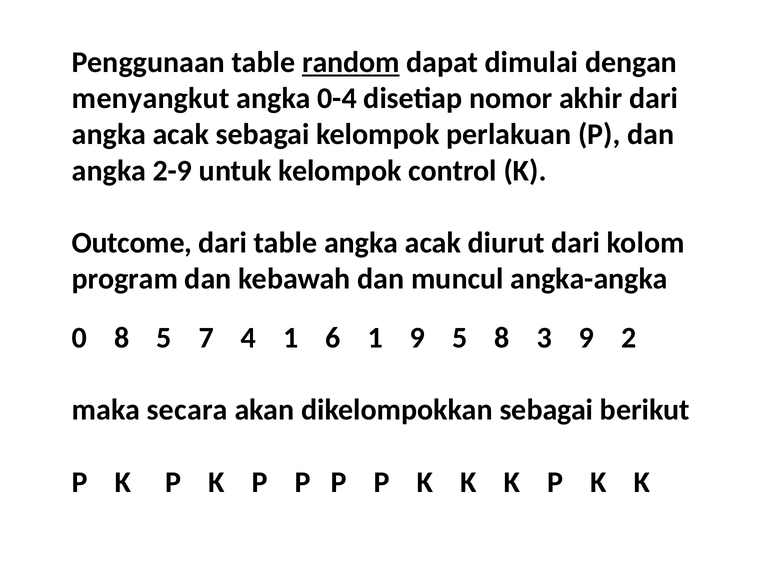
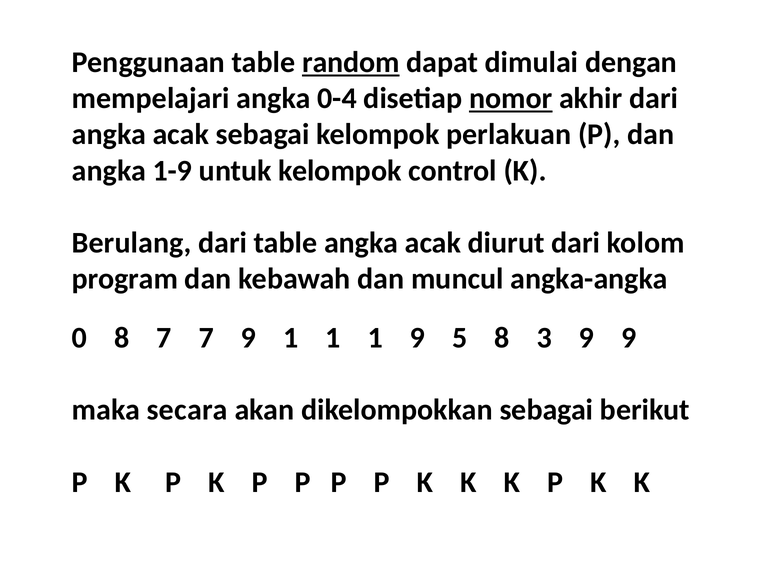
menyangkut: menyangkut -> mempelajari (151, 99)
nomor underline: none -> present (511, 99)
2-9: 2-9 -> 1-9 (172, 171)
Outcome: Outcome -> Berulang (132, 243)
8 5: 5 -> 7 (164, 338)
7 4: 4 -> 9 (249, 338)
6: 6 -> 1 (333, 338)
9 2: 2 -> 9 (629, 338)
